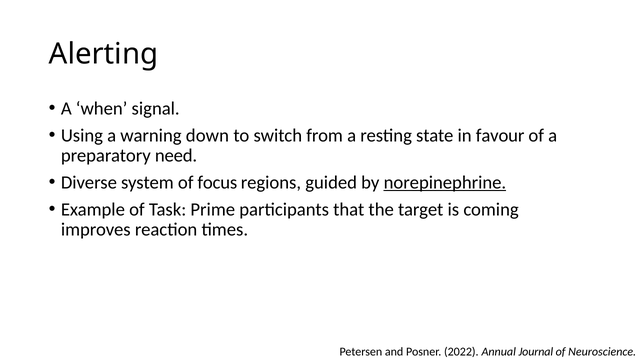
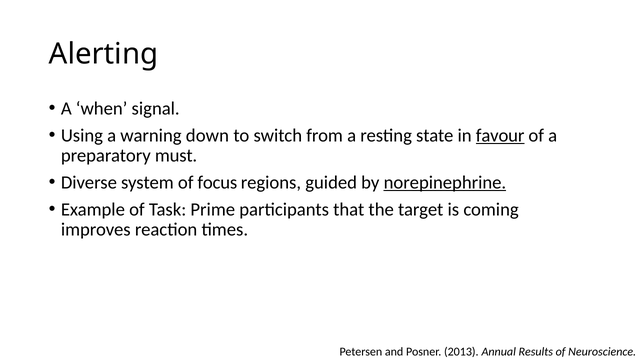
favour underline: none -> present (500, 135)
need: need -> must (176, 155)
2022: 2022 -> 2013 (461, 352)
Journal: Journal -> Results (536, 352)
